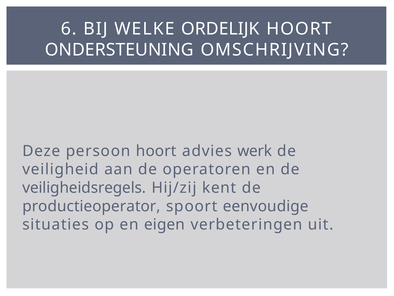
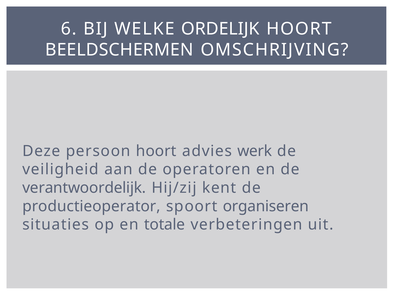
ONDERSTEUNING: ONDERSTEUNING -> BEELDSCHERMEN (119, 50)
veiligheidsregels: veiligheidsregels -> verantwoordelijk (84, 188)
eenvoudige: eenvoudige -> organiseren (266, 206)
eigen: eigen -> totale (165, 224)
